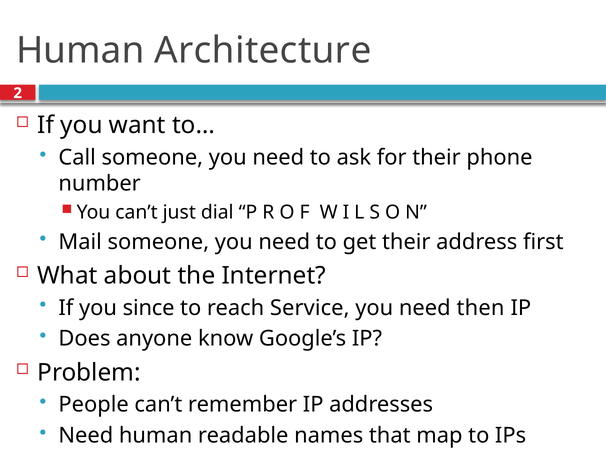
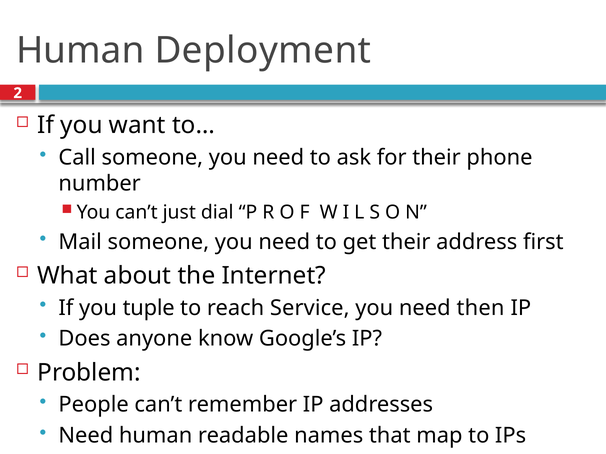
Architecture: Architecture -> Deployment (263, 51)
since: since -> tuple (149, 308)
